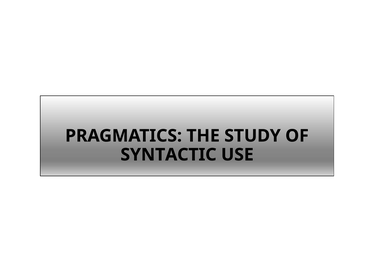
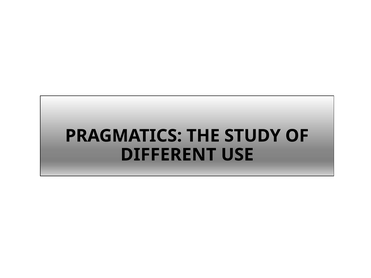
SYNTACTIC: SYNTACTIC -> DIFFERENT (168, 155)
